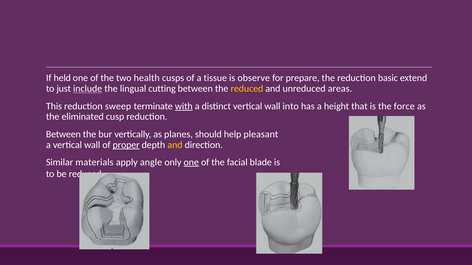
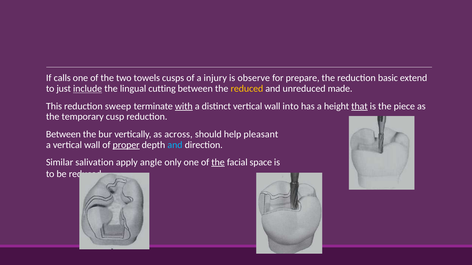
held: held -> calls (62, 78)
health: health -> towels (147, 78)
tissue: tissue -> injury (215, 78)
areas: areas -> made (340, 89)
that underline: none -> present (359, 106)
force: force -> piece (404, 106)
eliminated: eliminated -> temporary (83, 117)
planes: planes -> across (178, 134)
and colour: yellow -> light blue (175, 145)
materials: materials -> salivation (95, 162)
one underline: present -> none (191, 162)
the underline: none -> present (218, 162)
blade: blade -> space (261, 162)
